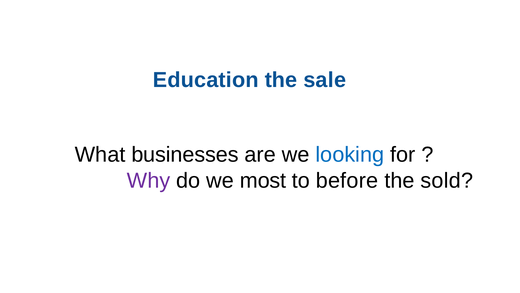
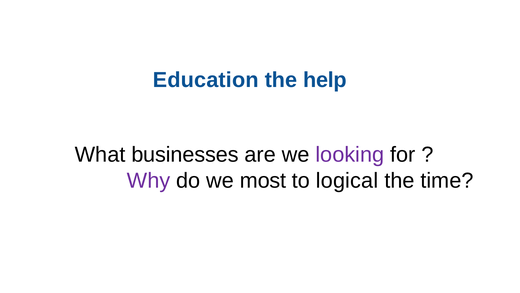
sale: sale -> help (325, 80)
looking colour: blue -> purple (350, 154)
before: before -> logical (347, 180)
sold: sold -> time (447, 180)
